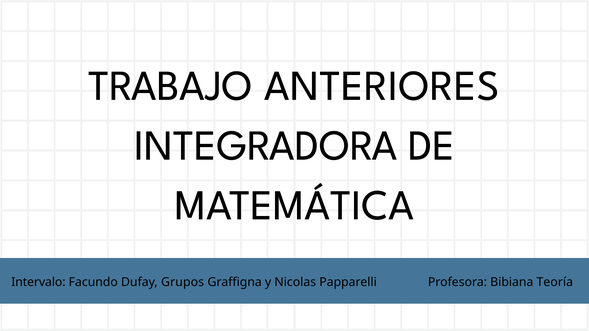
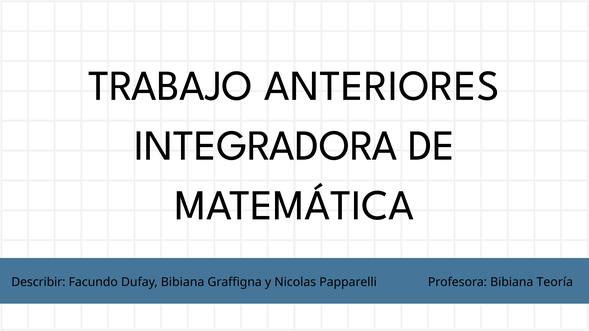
Intervalo: Intervalo -> Describir (38, 283)
Dufay Grupos: Grupos -> Bibiana (183, 283)
